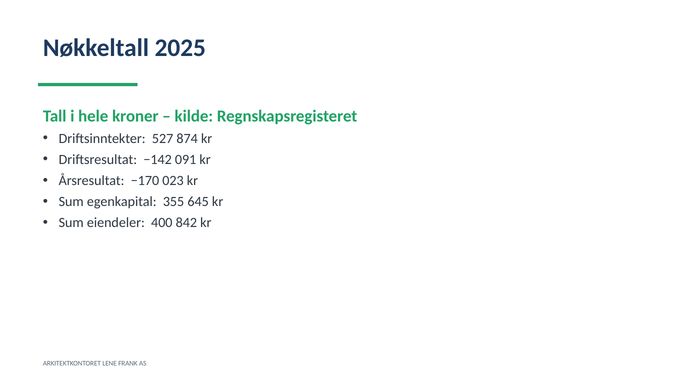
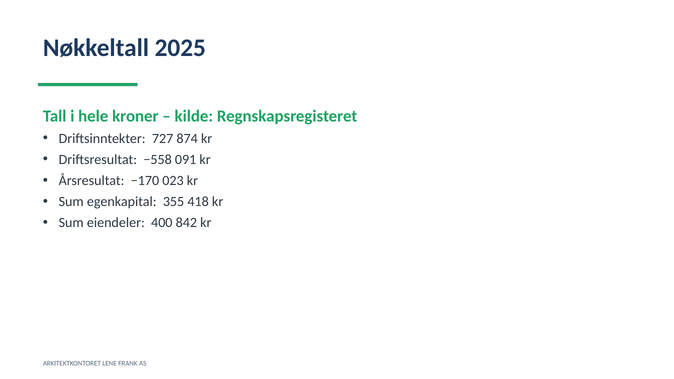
527: 527 -> 727 (163, 139)
−142: −142 -> −558 (158, 160)
645: 645 -> 418 (198, 202)
